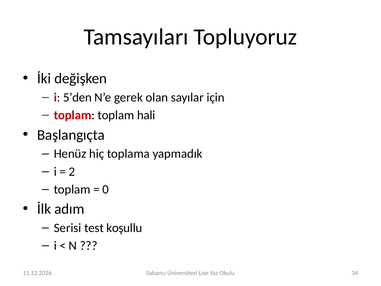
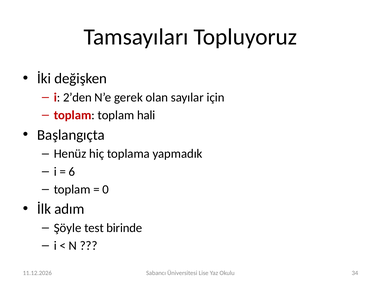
5’den: 5’den -> 2’den (77, 97)
2: 2 -> 6 (72, 171)
Serisi: Serisi -> Şöyle (68, 228)
koşullu: koşullu -> birinde (124, 228)
